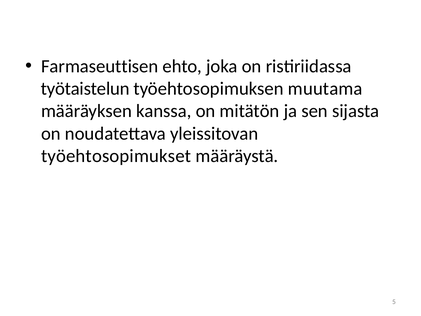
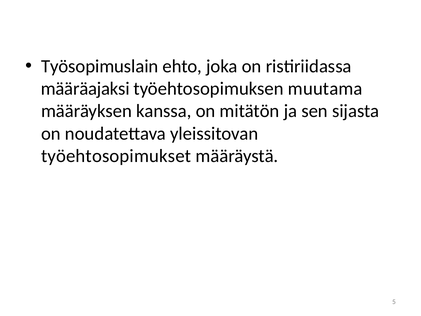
Farmaseuttisen: Farmaseuttisen -> Työsopimuslain (100, 66)
työtaistelun: työtaistelun -> määräajaksi (85, 89)
